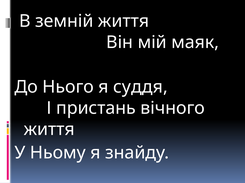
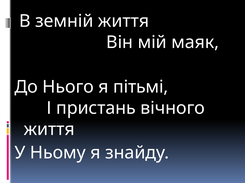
суддя: суддя -> пітьмі (141, 87)
